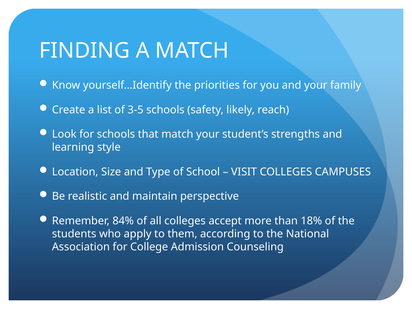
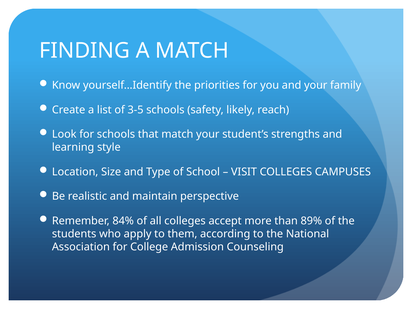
18%: 18% -> 89% (311, 221)
